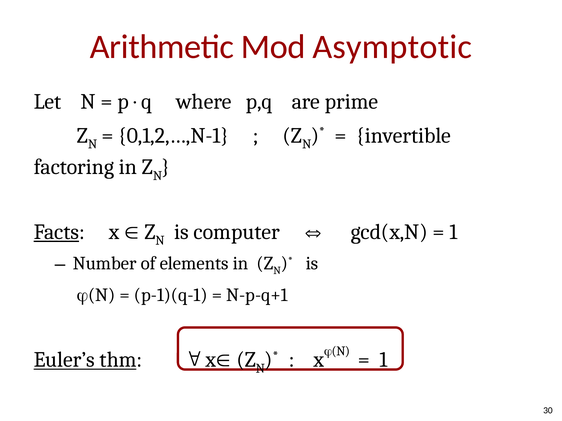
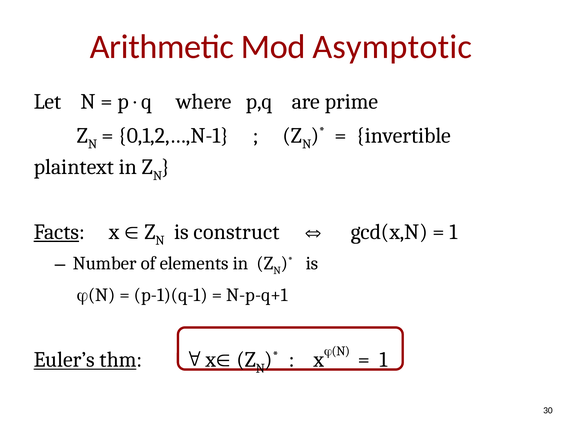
factoring: factoring -> plaintext (74, 167)
computer: computer -> construct (237, 232)
